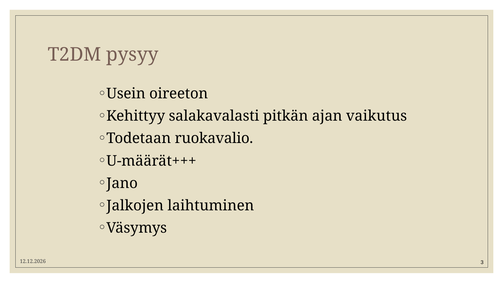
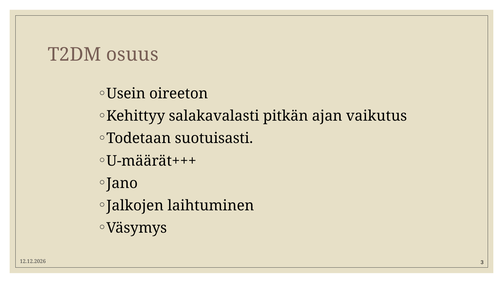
pysyy: pysyy -> osuus (132, 55)
ruokavalio: ruokavalio -> suotuisasti (214, 138)
